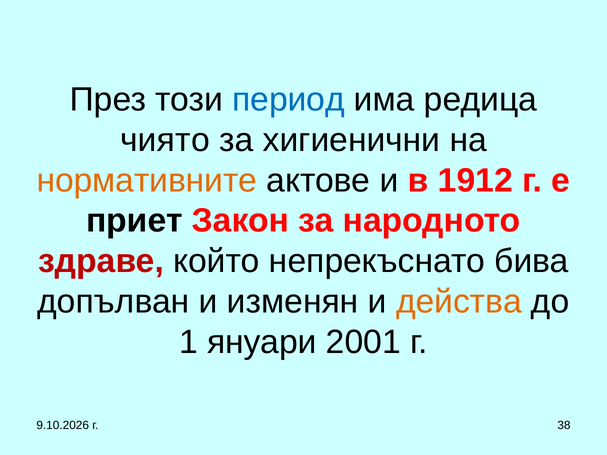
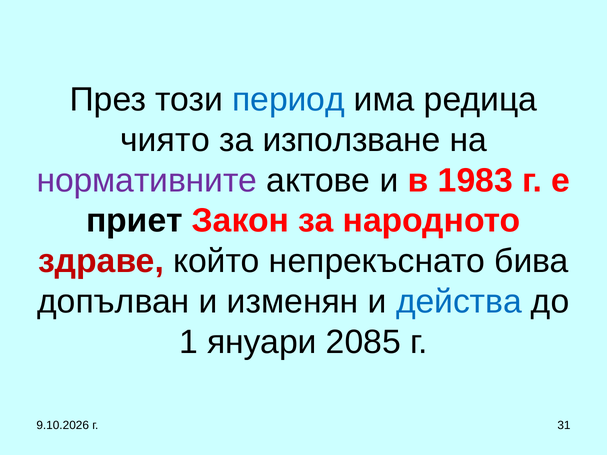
хигиенични: хигиенични -> използване (352, 140)
нормативните colour: orange -> purple (147, 181)
1912: 1912 -> 1983 (475, 181)
действа colour: orange -> blue (459, 302)
2001: 2001 -> 2085 (363, 342)
38: 38 -> 31 (564, 426)
